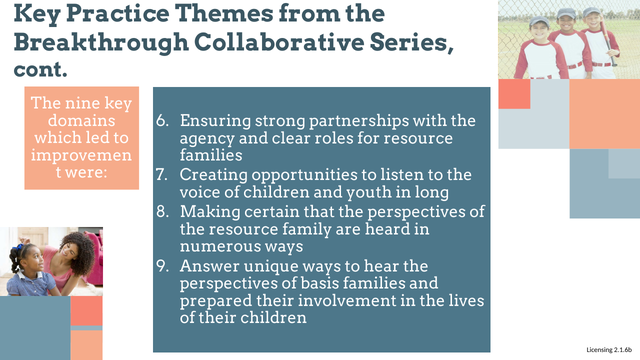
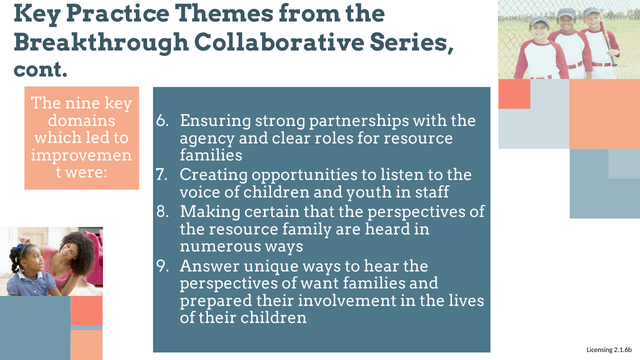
long: long -> staff (432, 192)
basis: basis -> want (320, 284)
